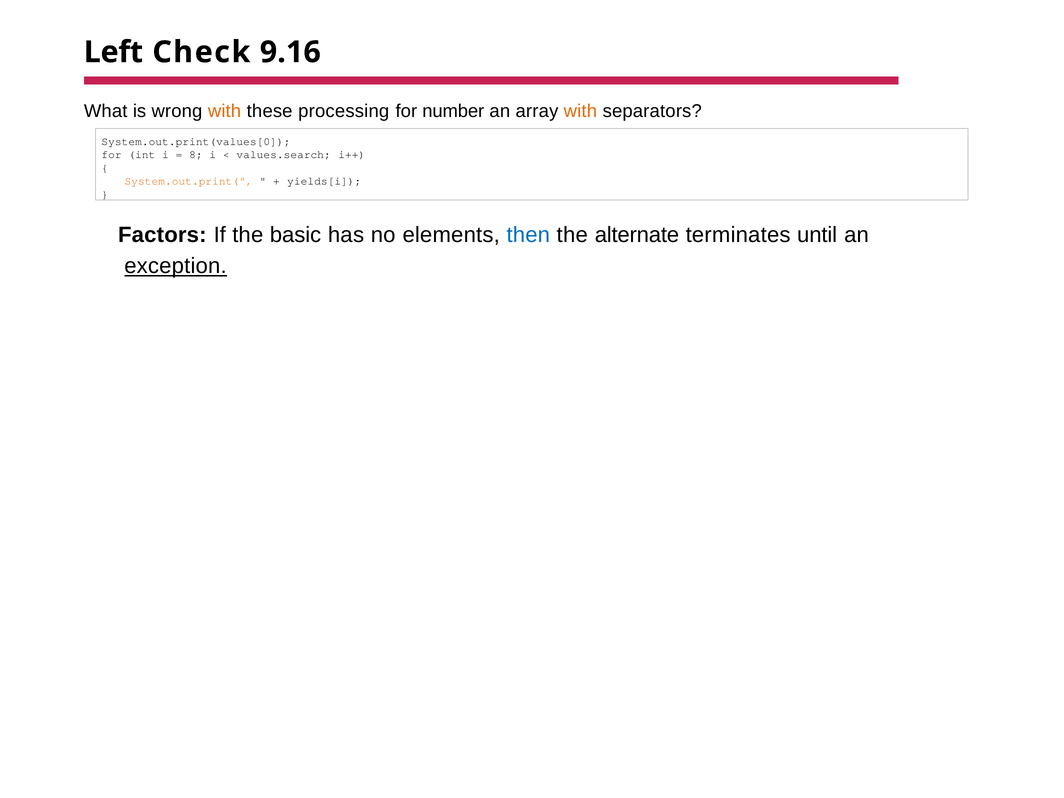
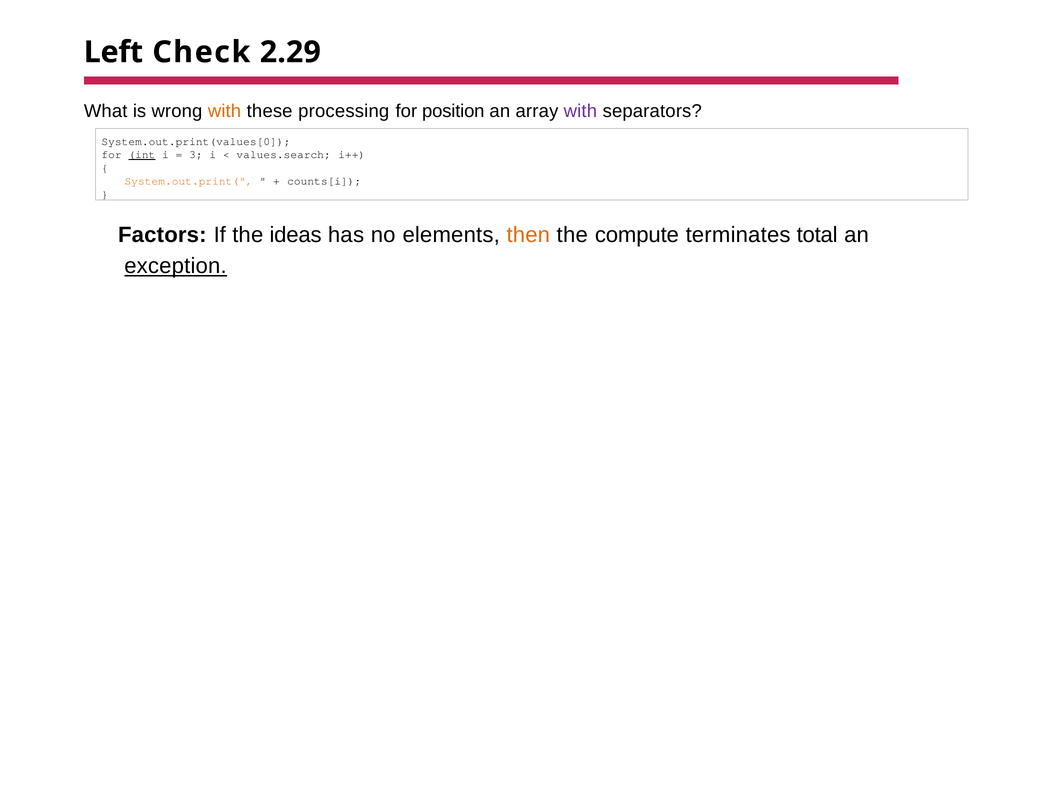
9.16: 9.16 -> 2.29 (290, 52)
number: number -> position (453, 111)
with colour: orange -> purple (580, 111)
int underline: none -> present (142, 155)
8: 8 -> 3 (196, 155)
yields[i: yields[i -> counts[i (324, 181)
basic: basic -> ideas (296, 235)
then colour: blue -> orange (528, 235)
alternate: alternate -> compute (637, 235)
until: until -> total (817, 235)
